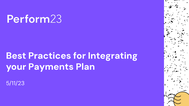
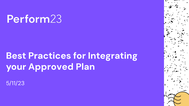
Payments: Payments -> Approved (51, 67)
